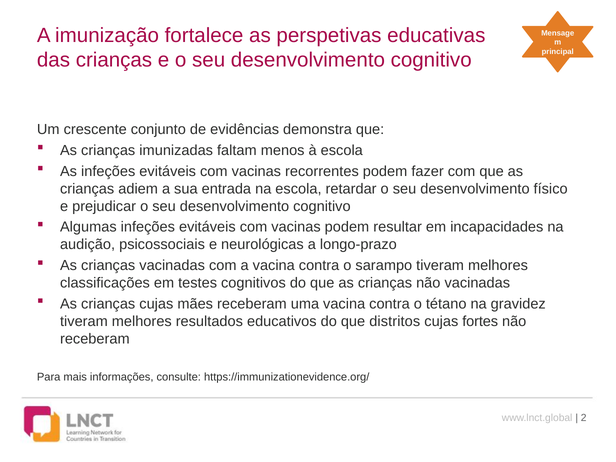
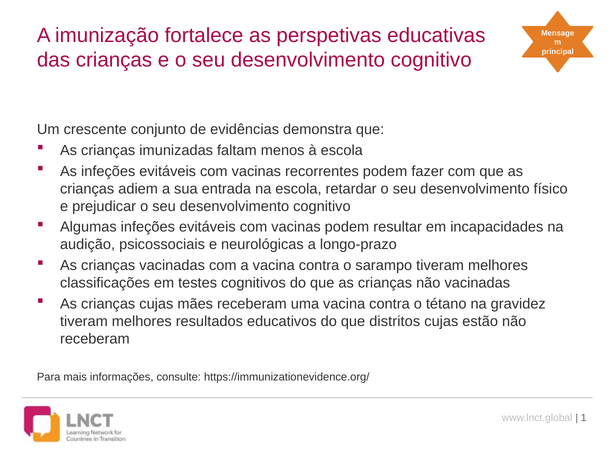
fortes: fortes -> estão (480, 321)
2: 2 -> 1 (584, 418)
